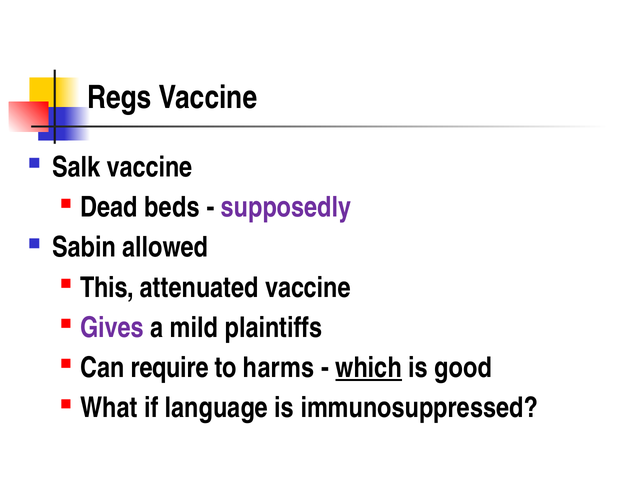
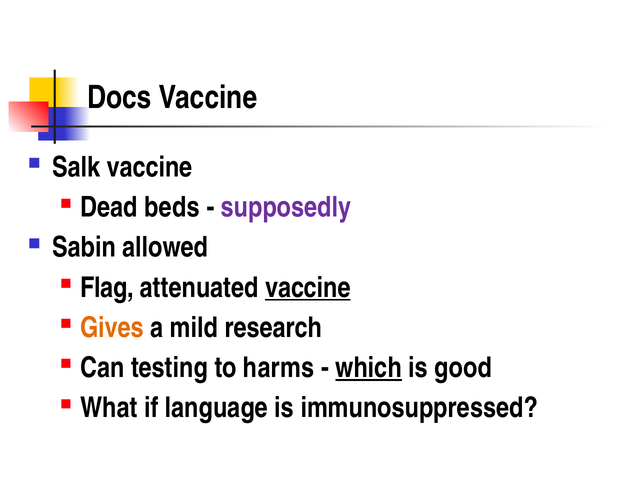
Regs: Regs -> Docs (120, 98)
This: This -> Flag (107, 288)
vaccine underline: none -> present (308, 288)
Gives colour: purple -> orange (112, 328)
plaintiffs: plaintiffs -> research (274, 328)
require: require -> testing (170, 368)
